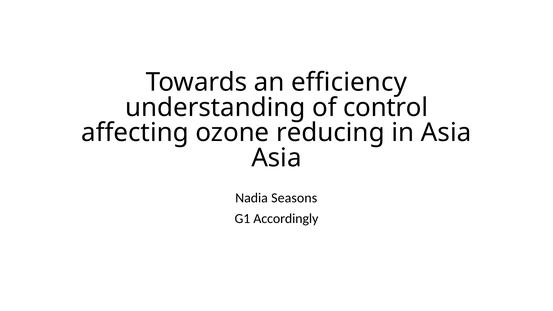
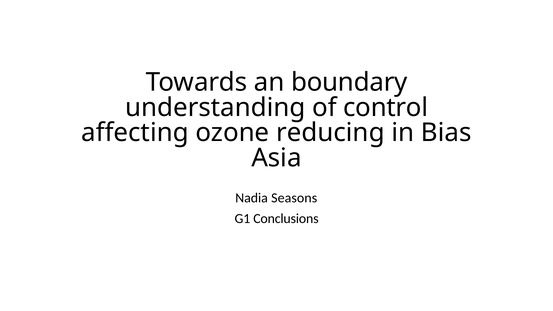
efficiency: efficiency -> boundary (349, 82)
in Asia: Asia -> Bias (446, 133)
Accordingly: Accordingly -> Conclusions (286, 219)
